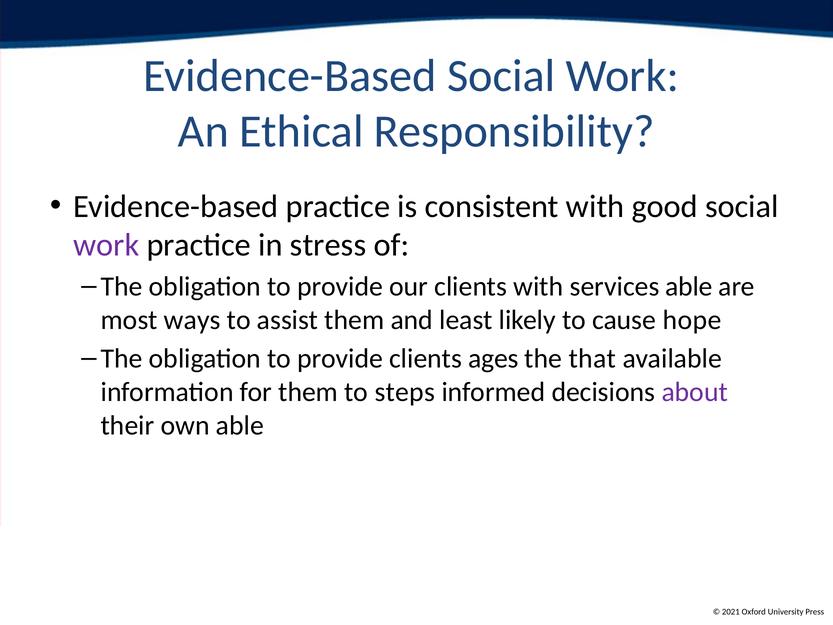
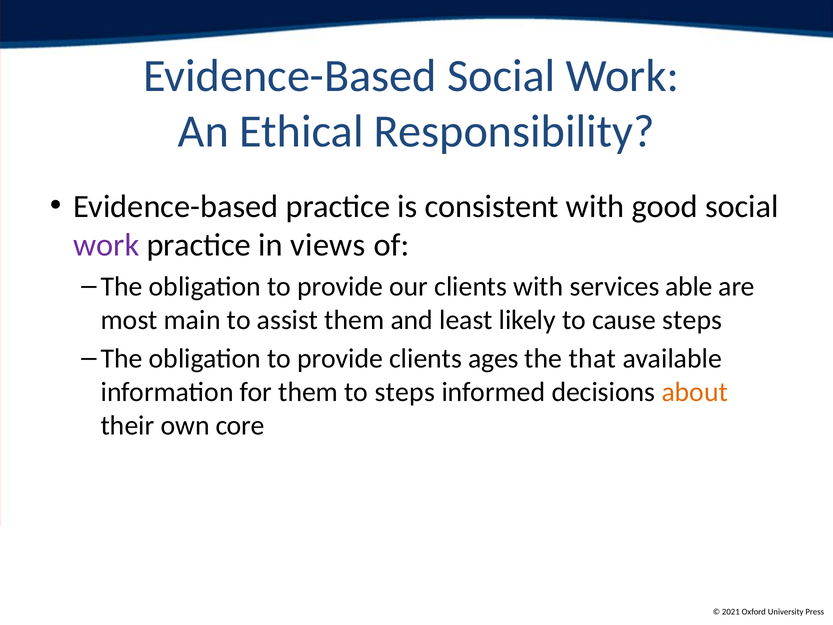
stress: stress -> views (328, 245)
ways: ways -> main (192, 320)
cause hope: hope -> steps (692, 320)
about colour: purple -> orange (695, 392)
own able: able -> core (240, 425)
